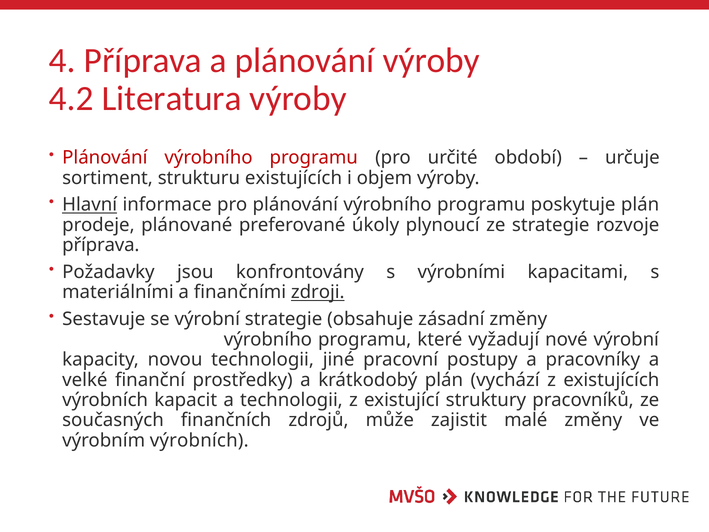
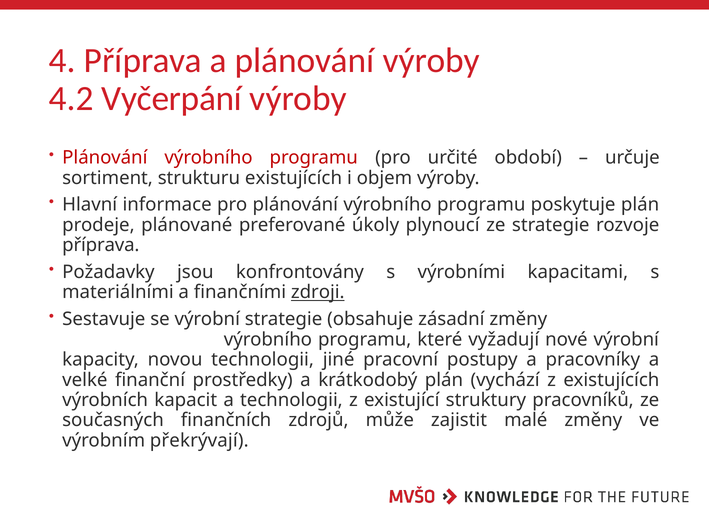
Literatura: Literatura -> Vyčerpání (172, 99)
Hlavní underline: present -> none (90, 205)
výrobním výrobních: výrobních -> překrývají (199, 440)
